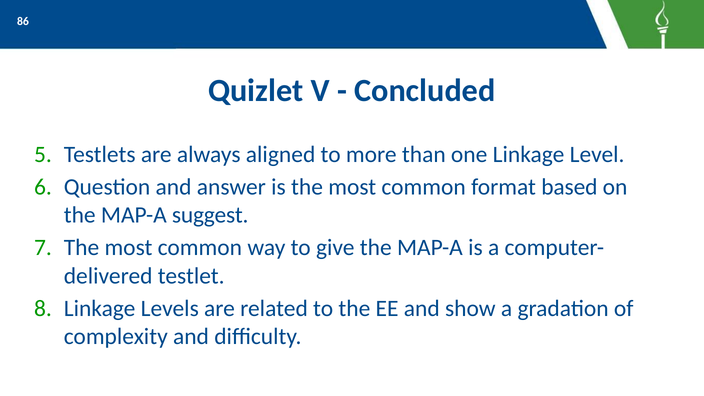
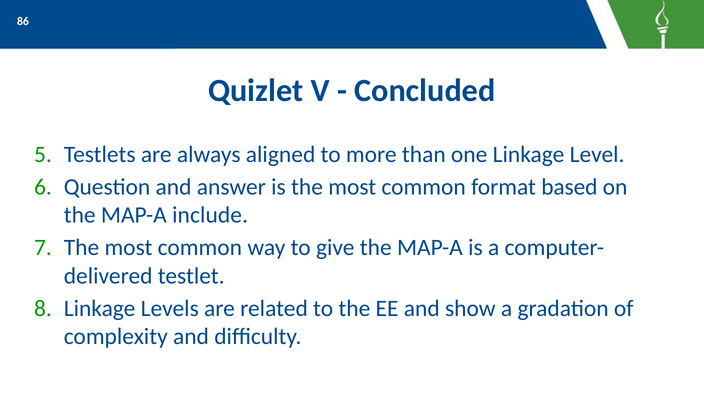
suggest: suggest -> include (210, 215)
